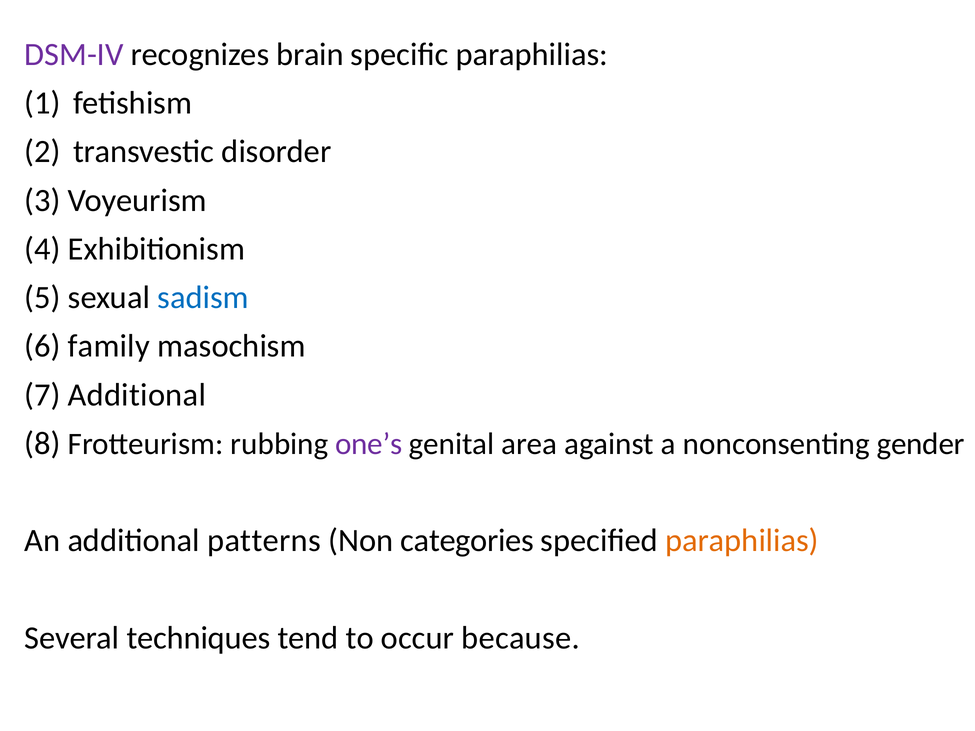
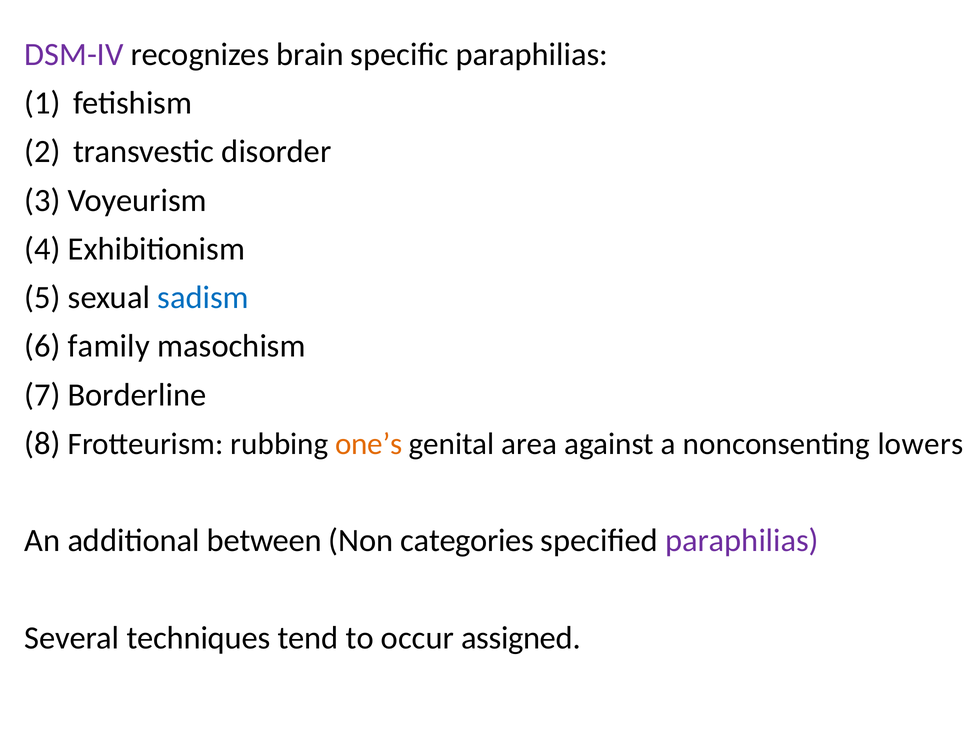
7 Additional: Additional -> Borderline (137, 395)
one’s colour: purple -> orange (369, 444)
gender: gender -> lowers (920, 444)
patterns: patterns -> between (264, 541)
paraphilias colour: orange -> purple (742, 541)
because: because -> assigned (521, 638)
